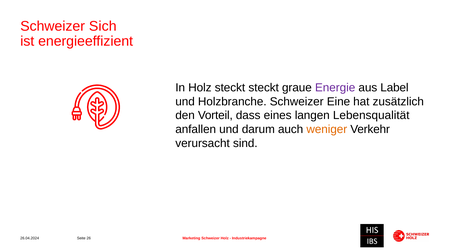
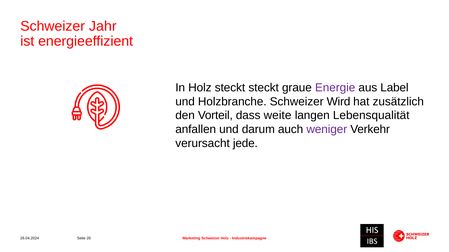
Sich: Sich -> Jahr (103, 26)
Eine: Eine -> Wird (339, 102)
eines: eines -> weite (278, 116)
weniger colour: orange -> purple (327, 130)
sind: sind -> jede (245, 144)
